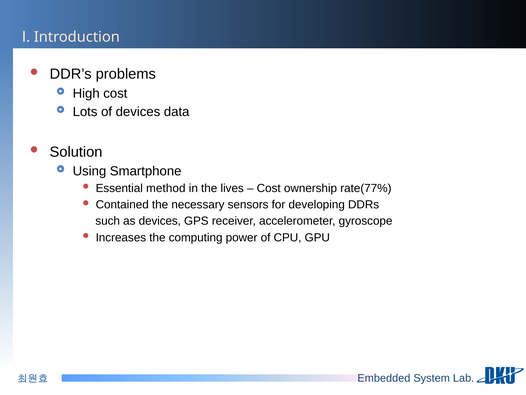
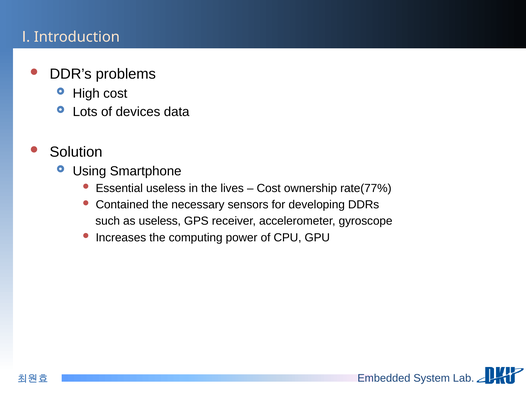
Essential method: method -> useless (166, 188)
as devices: devices -> useless (160, 221)
